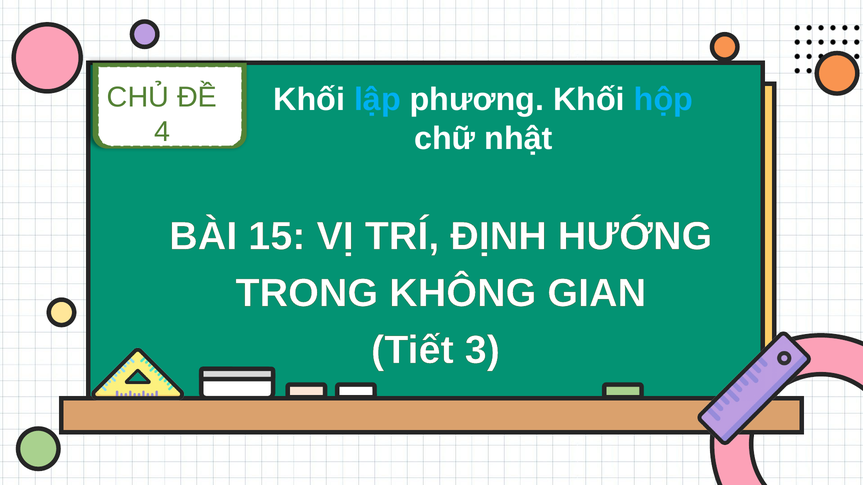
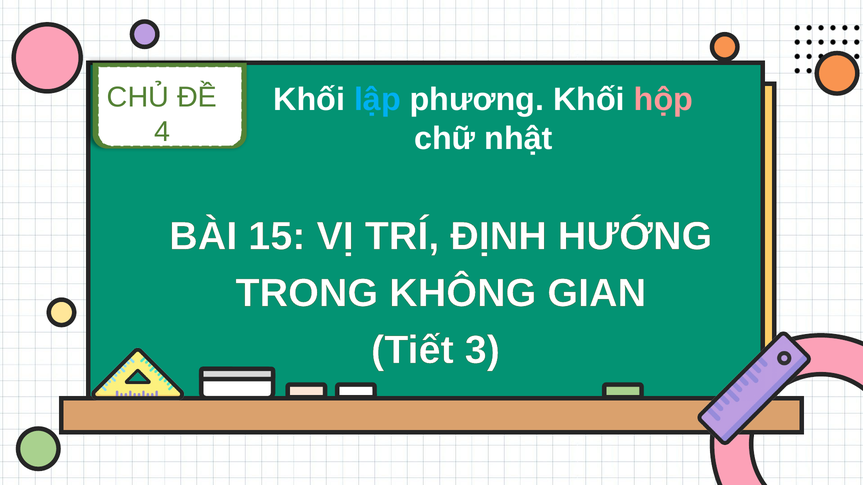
hộp colour: light blue -> pink (664, 100)
